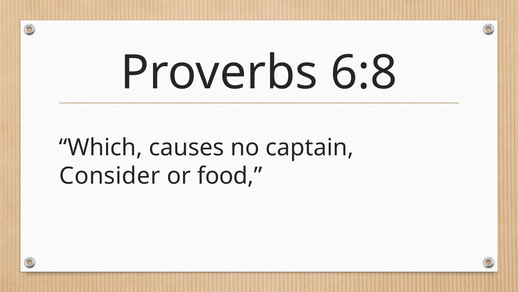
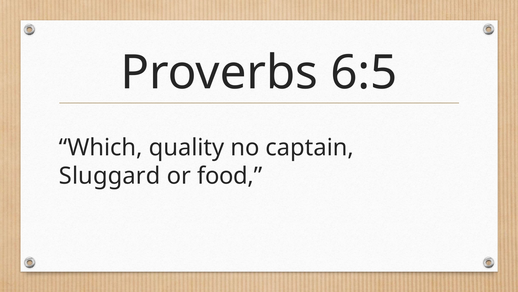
6:8: 6:8 -> 6:5 (364, 73)
causes: causes -> quality (187, 147)
Consider: Consider -> Sluggard (110, 176)
